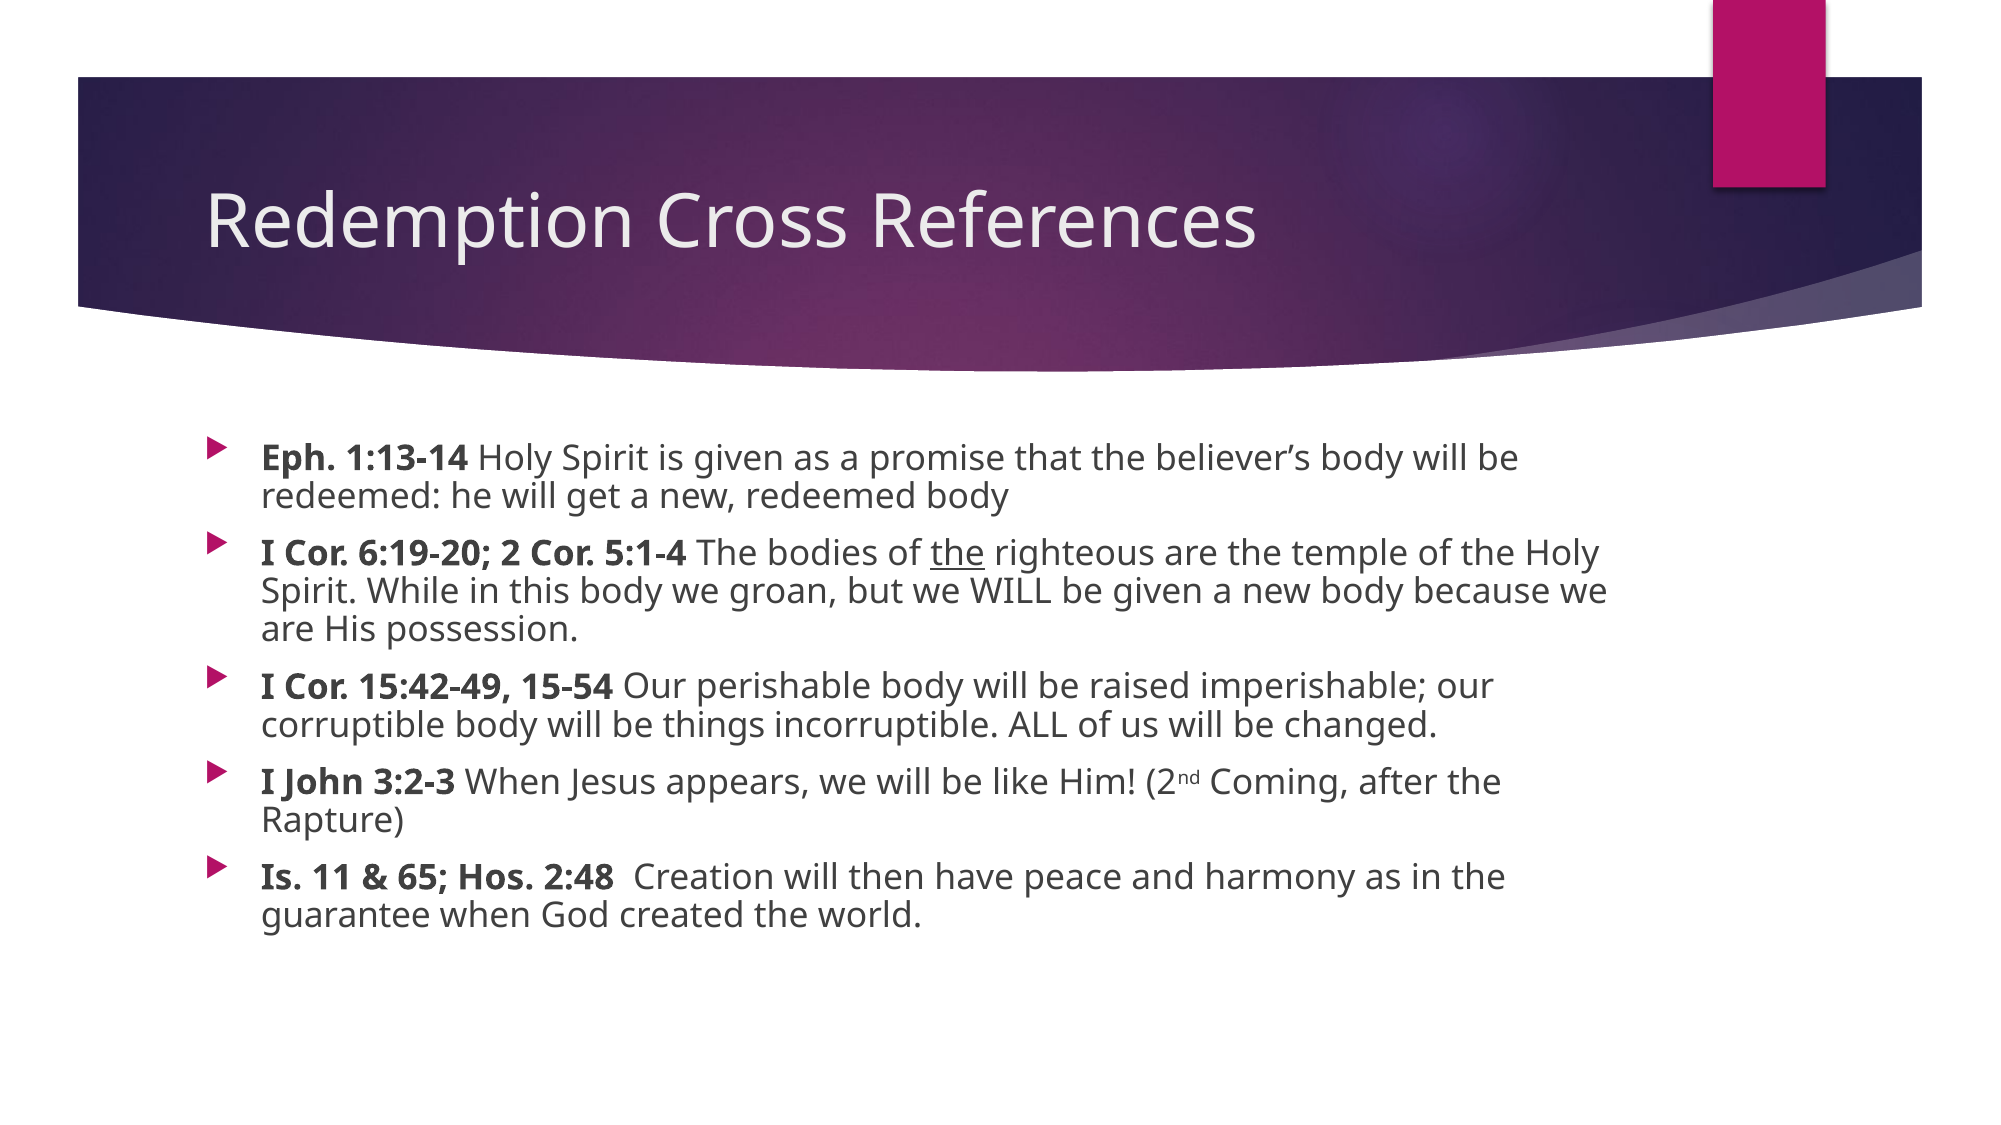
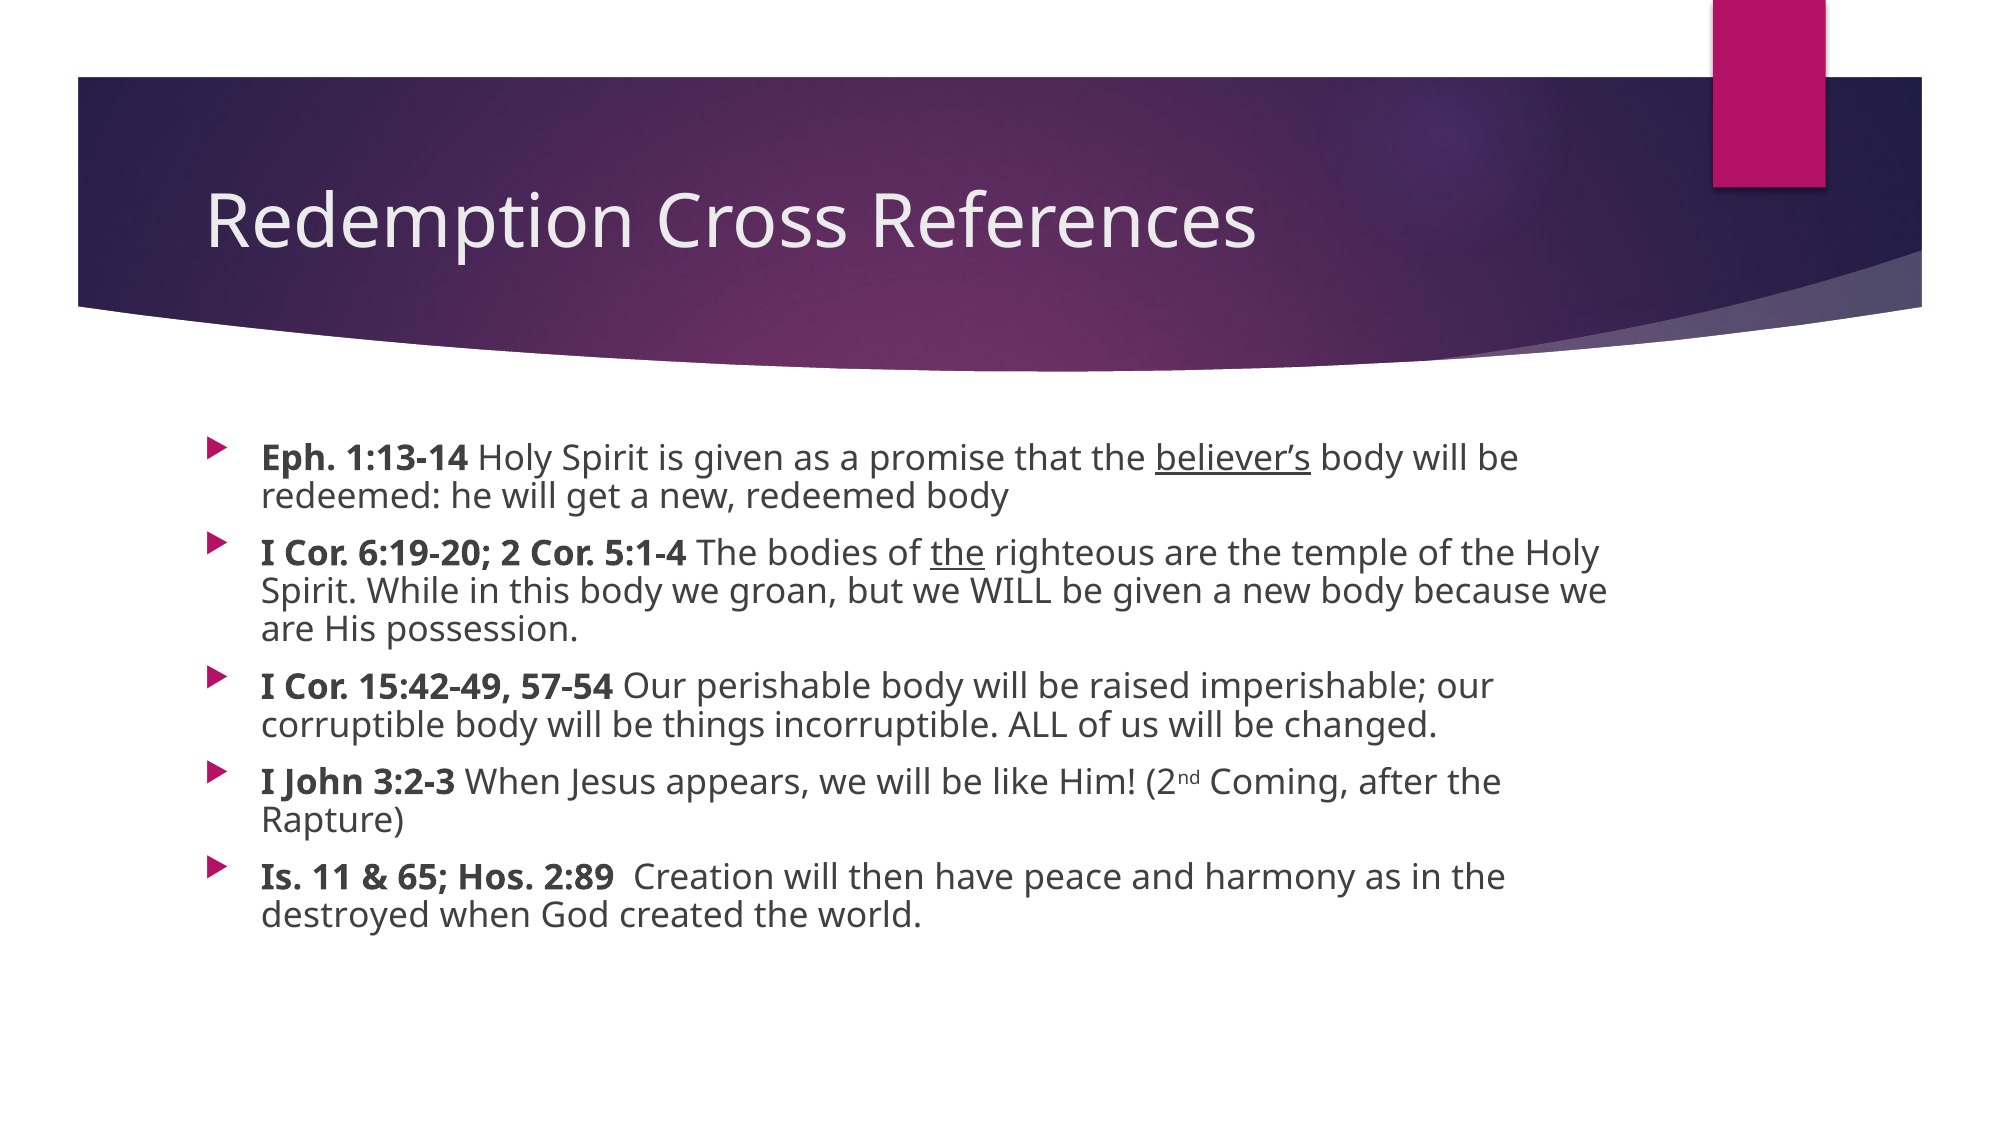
believer’s underline: none -> present (1233, 459)
15-54: 15-54 -> 57-54 (567, 687)
2:48: 2:48 -> 2:89 (579, 878)
guarantee: guarantee -> destroyed (346, 916)
